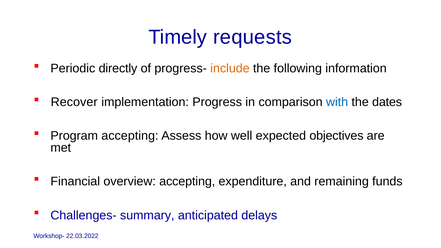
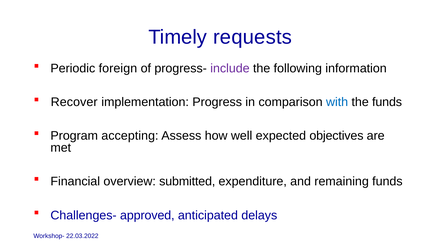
directly: directly -> foreign (118, 68)
include colour: orange -> purple (230, 68)
the dates: dates -> funds (387, 102)
overview accepting: accepting -> submitted (187, 182)
summary: summary -> approved (147, 215)
